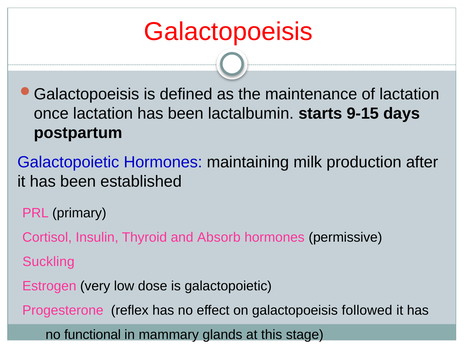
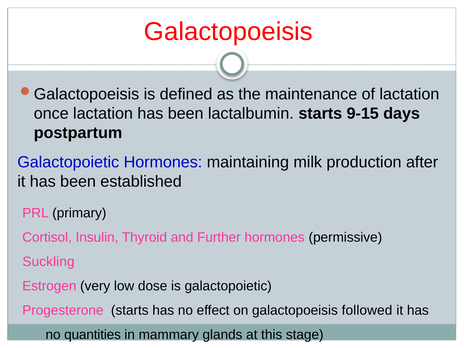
Absorb: Absorb -> Further (219, 237)
Progesterone reflex: reflex -> starts (130, 310)
functional: functional -> quantities (93, 335)
